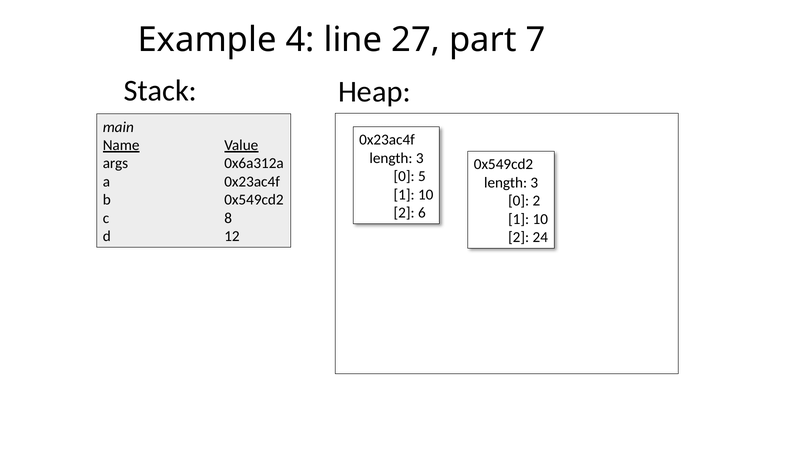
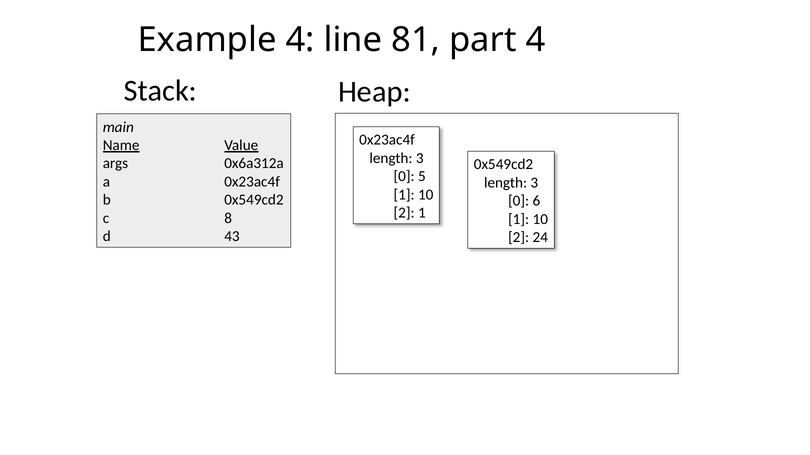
27: 27 -> 81 (416, 40)
part 7: 7 -> 4 (535, 40)
0 2: 2 -> 6 (536, 201)
2 6: 6 -> 1 (422, 213)
12: 12 -> 43 (232, 237)
